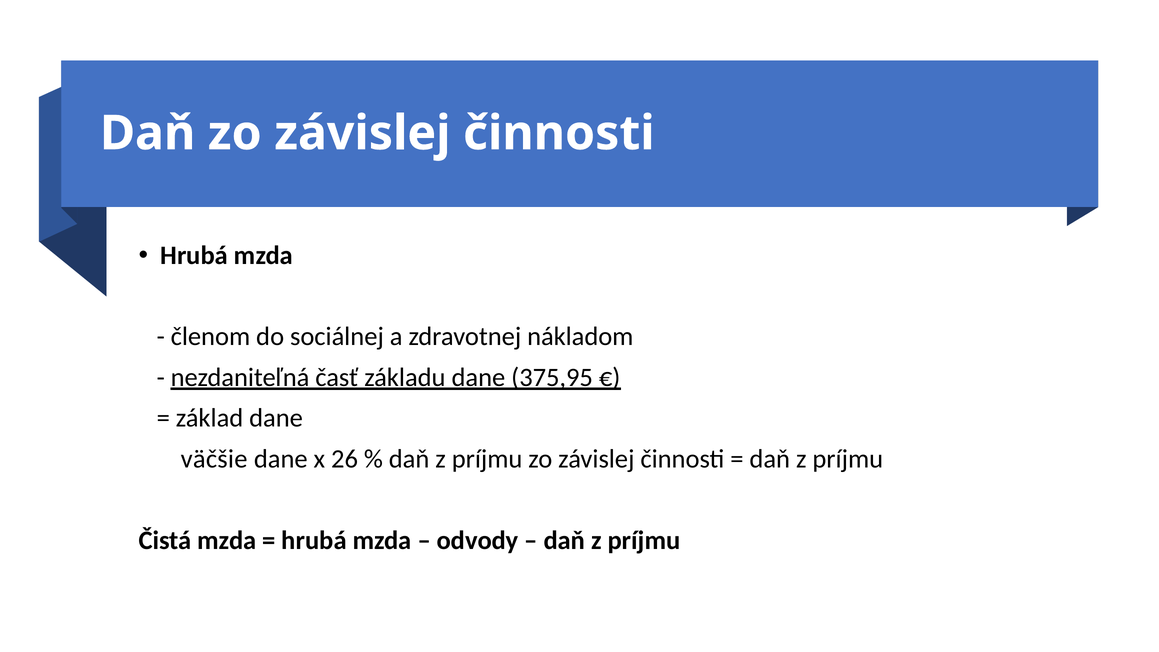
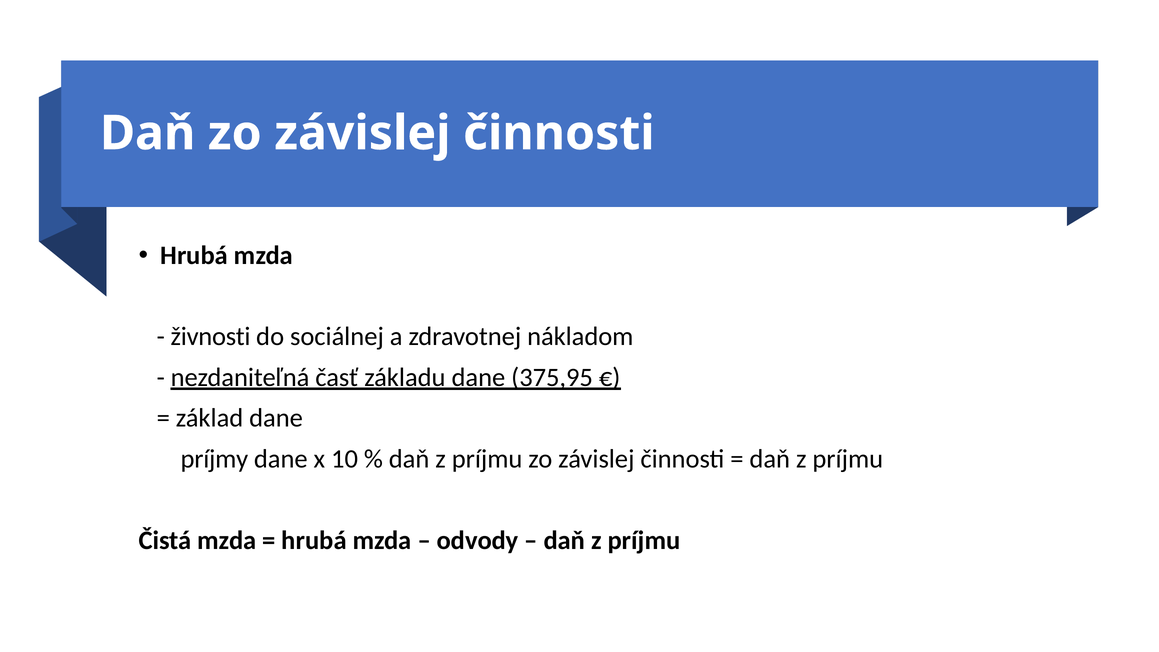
členom: členom -> živnosti (211, 337)
väčšie: väčšie -> príjmy (214, 459)
26: 26 -> 10 (345, 459)
